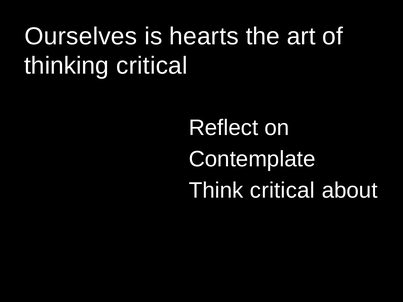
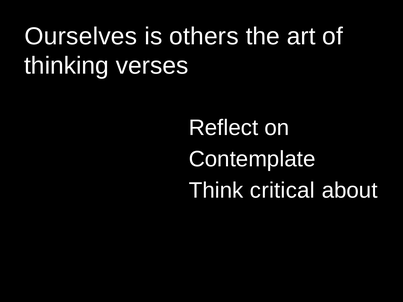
hearts: hearts -> others (204, 36)
thinking critical: critical -> verses (152, 66)
